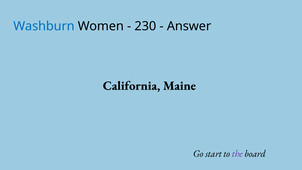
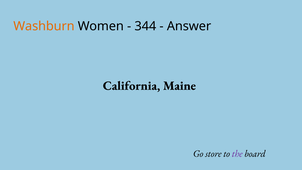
Washburn colour: blue -> orange (44, 26)
230: 230 -> 344 (145, 26)
start: start -> store (213, 154)
